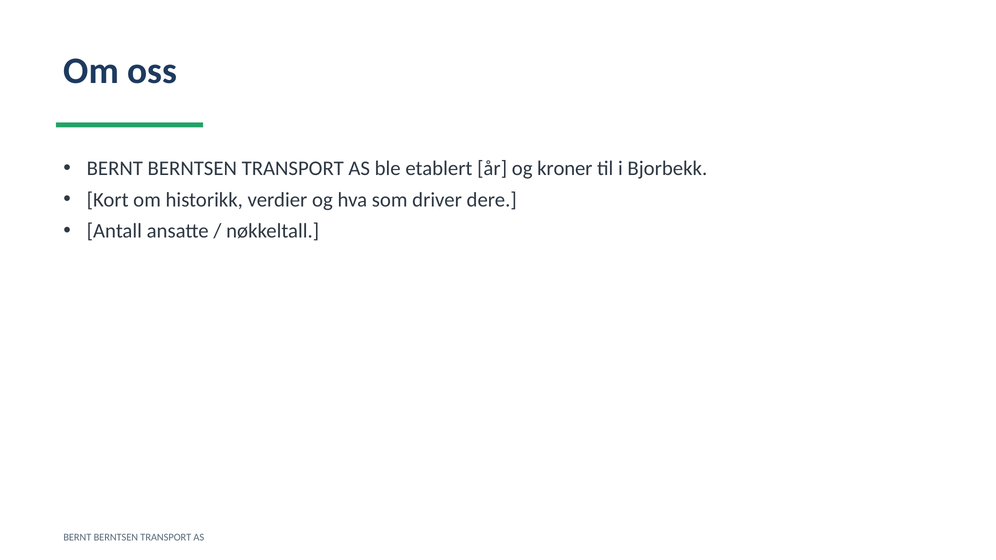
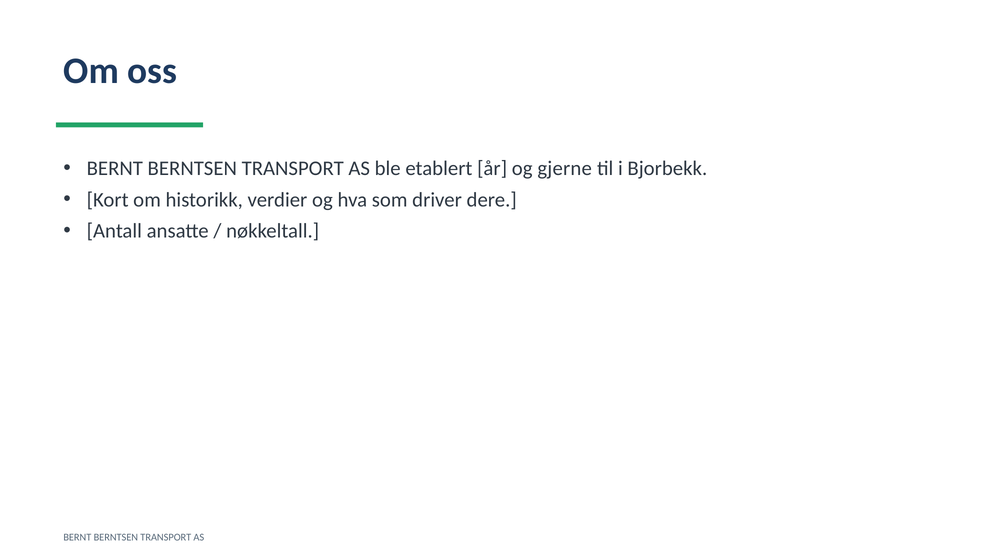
kroner: kroner -> gjerne (565, 169)
